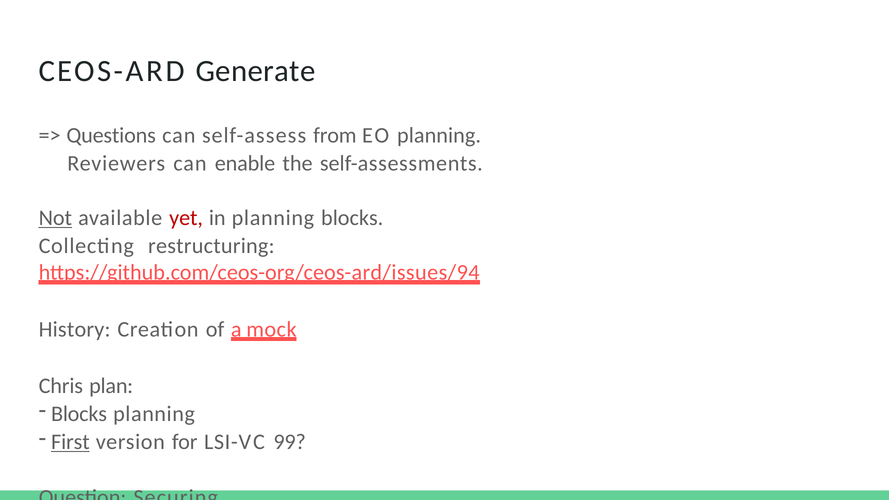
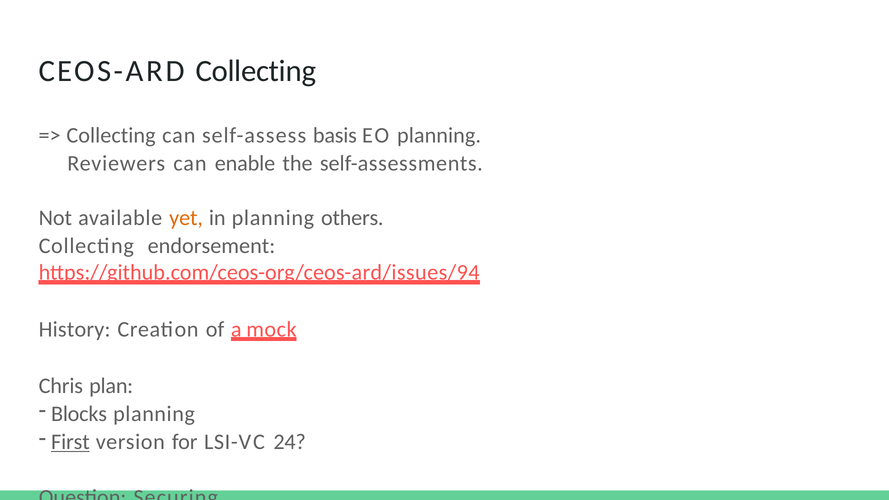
CEOS-ARD Generate: Generate -> Collecting (256, 71)
Questions: Questions -> Collecting (111, 136)
from: from -> basis (335, 136)
Not underline: present -> none (55, 218)
yet colour: red -> orange (186, 218)
planning blocks: blocks -> others (352, 218)
restructuring: restructuring -> endorsement (211, 246)
99: 99 -> 24 (290, 442)
